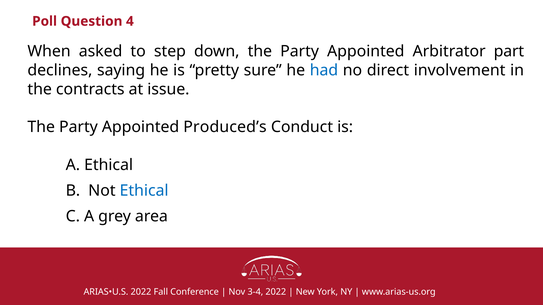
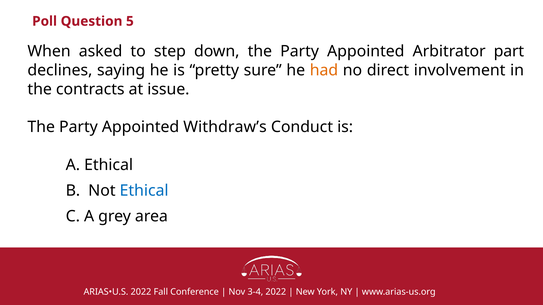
4: 4 -> 5 (130, 21)
had colour: blue -> orange (324, 70)
Produced’s: Produced’s -> Withdraw’s (225, 127)
